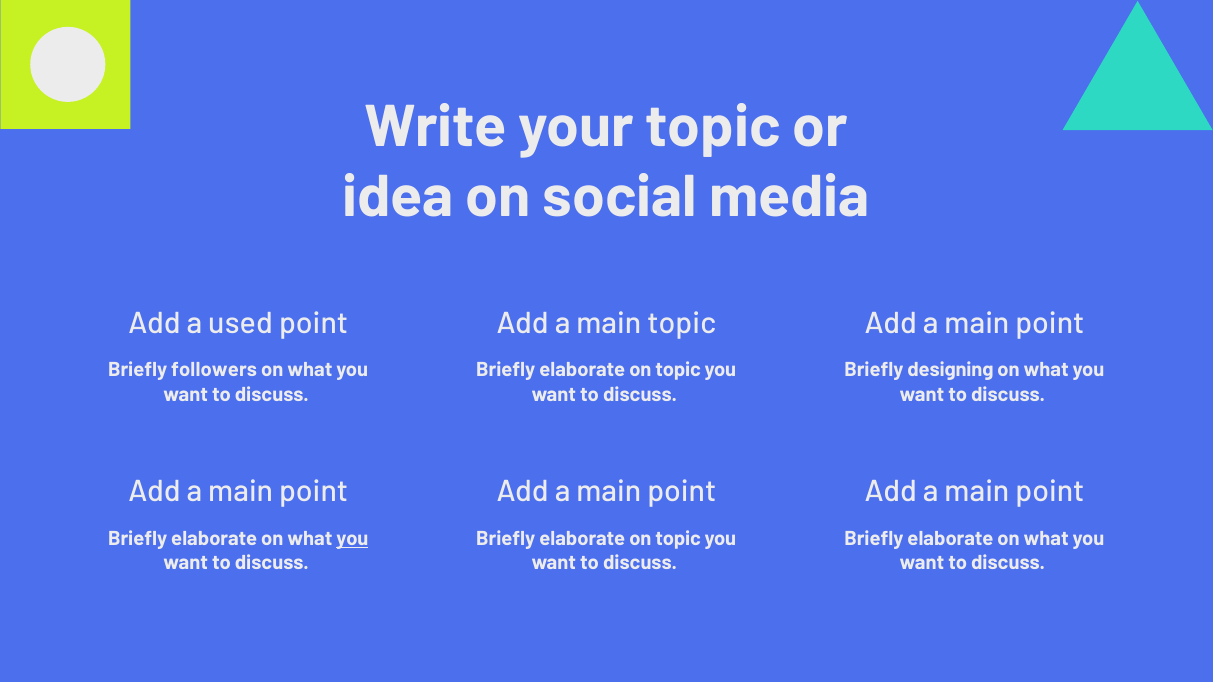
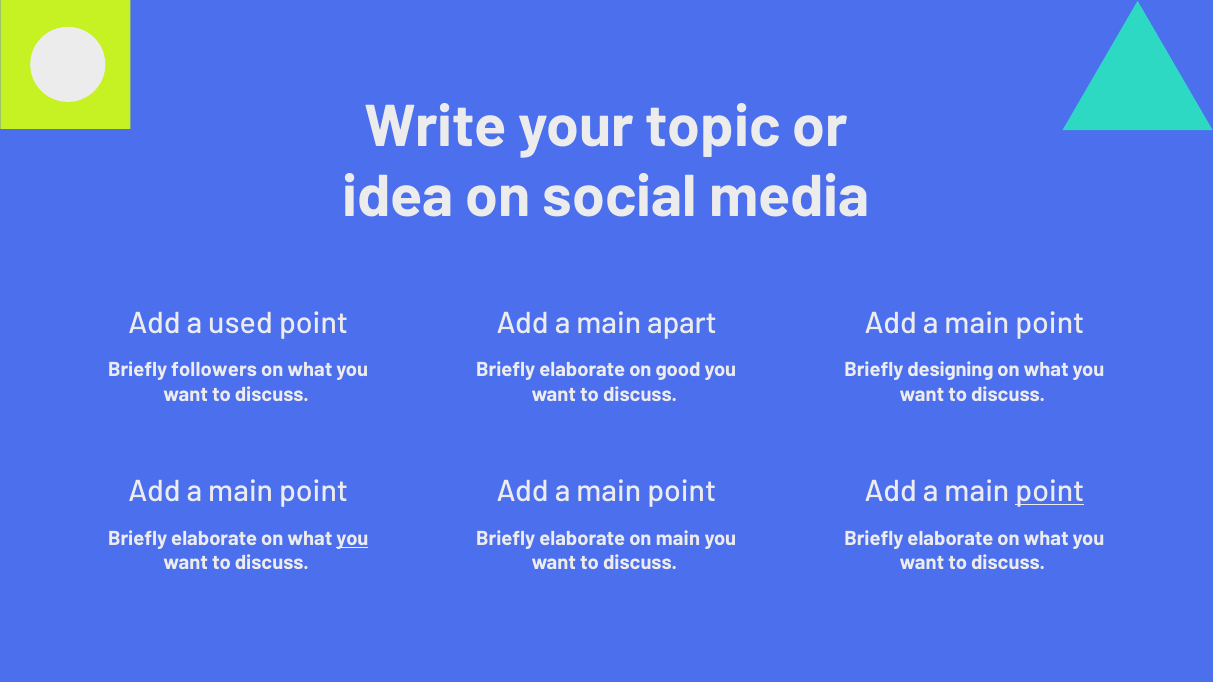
main topic: topic -> apart (682, 323)
topic: topic -> good (678, 371)
point underline: none -> present (1050, 492)
topic: topic -> main (678, 539)
